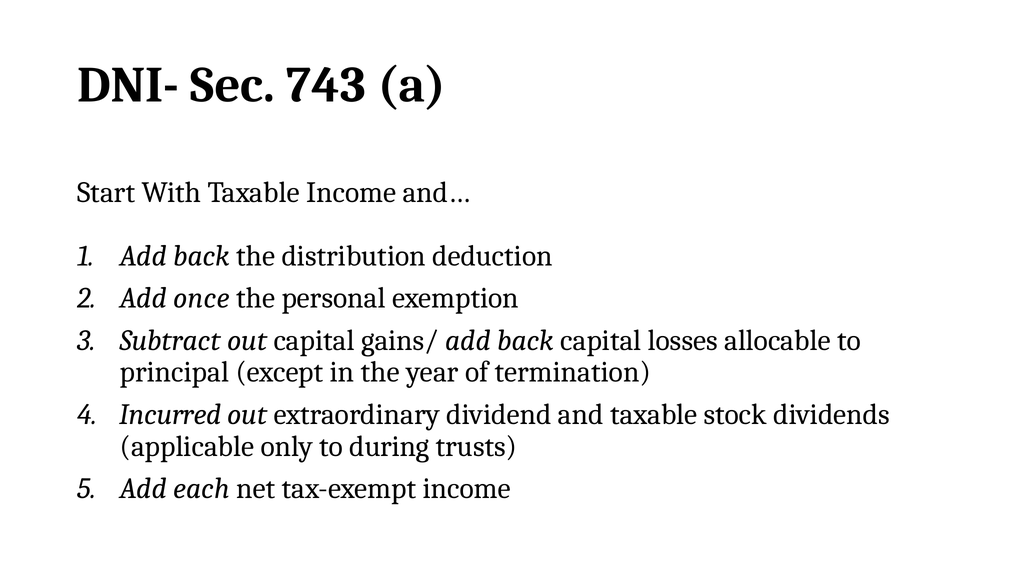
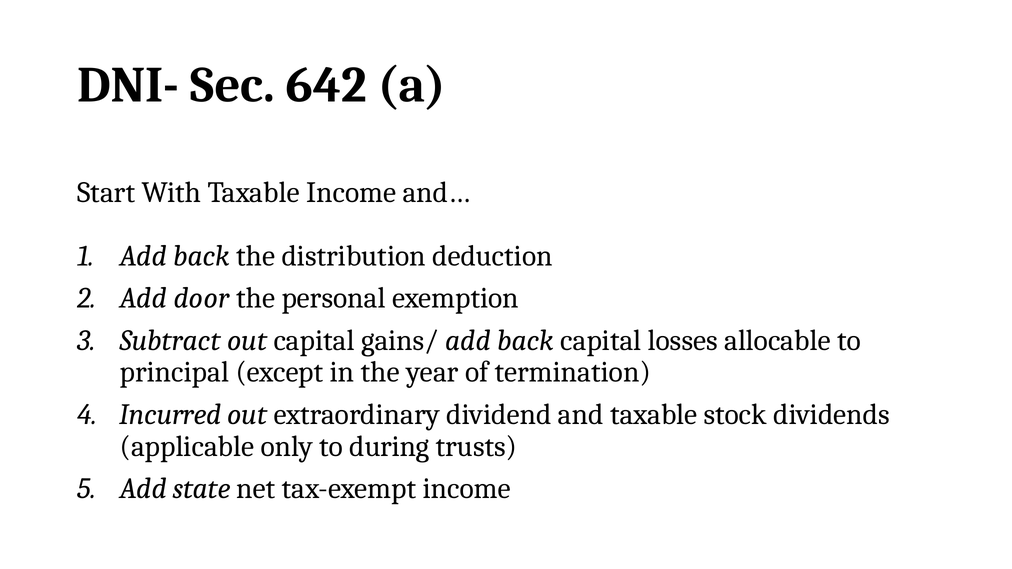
743: 743 -> 642 (326, 85)
once: once -> door (201, 298)
each: each -> state (202, 489)
